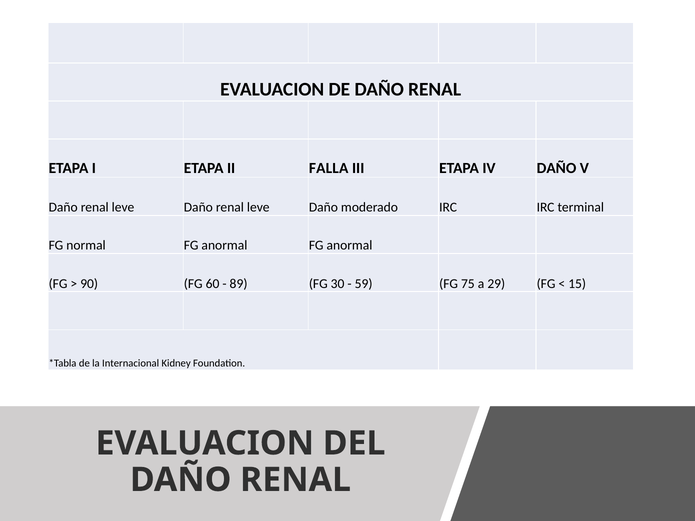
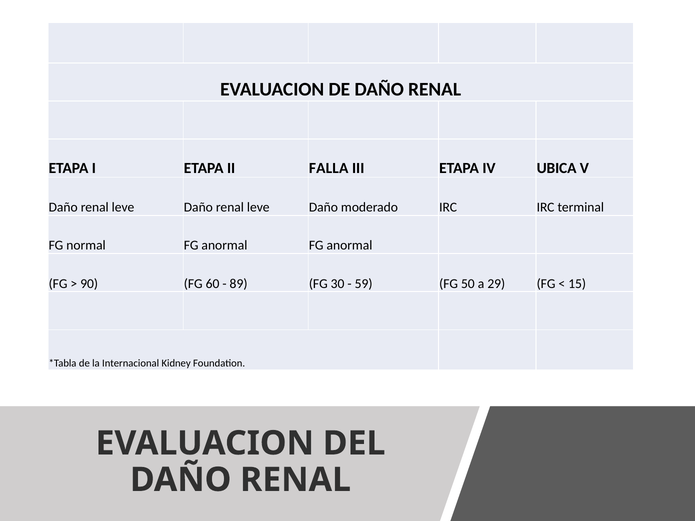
IV DAÑO: DAÑO -> UBICA (557, 168)
75: 75 -> 50 (468, 284)
